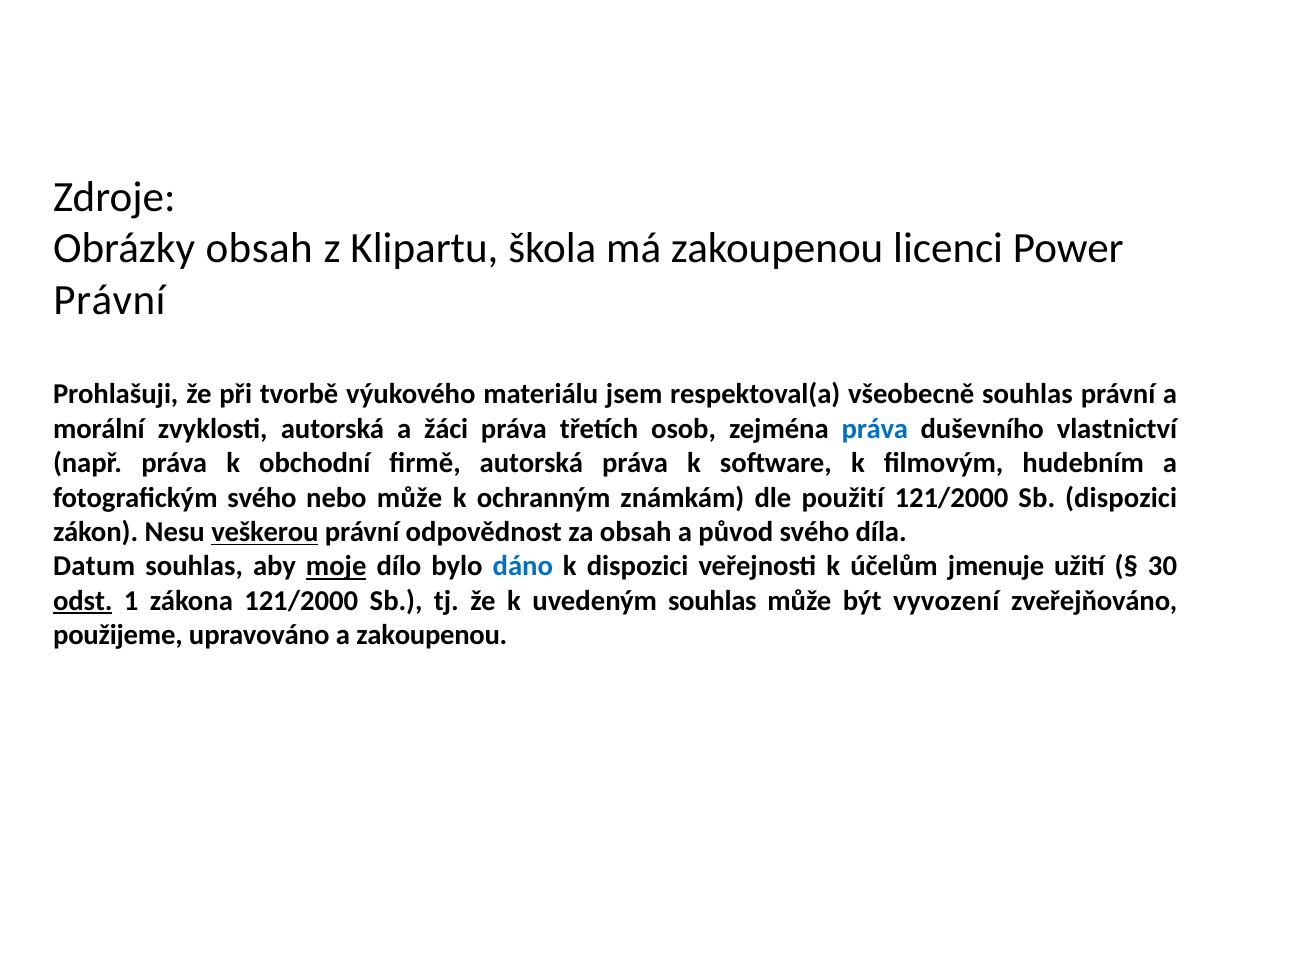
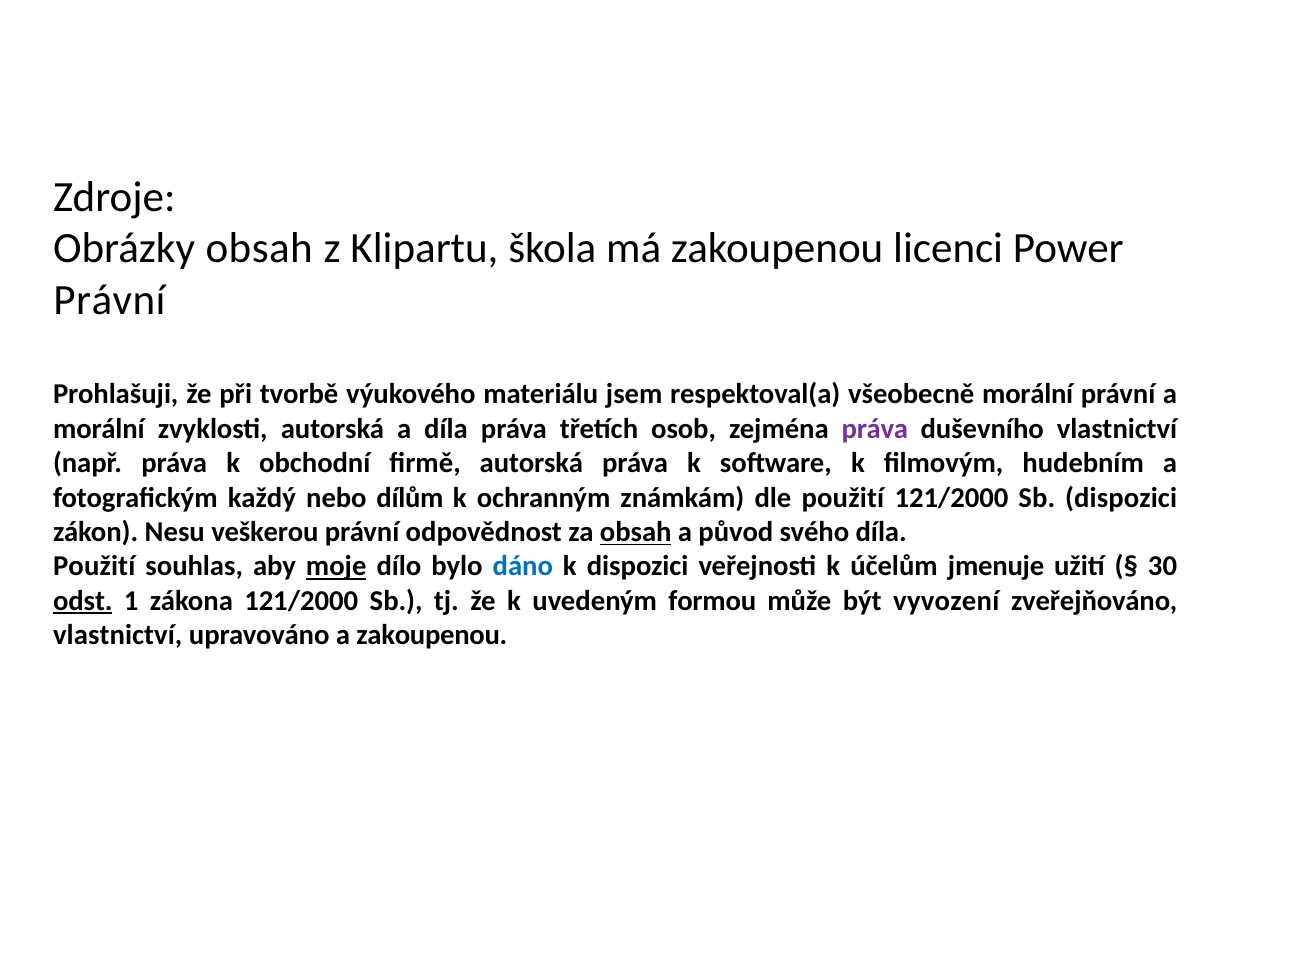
všeobecně souhlas: souhlas -> morální (1028, 394)
a žáci: žáci -> díla (446, 429)
práva colour: blue -> purple (875, 429)
fotografickým svého: svého -> každý (262, 497)
nebo může: může -> dílům (410, 497)
veškerou underline: present -> none (265, 532)
obsah underline: none -> present (636, 532)
Datum: Datum -> Použití (94, 566)
uvedeným souhlas: souhlas -> formou (712, 601)
použijeme: použijeme -> vlastnictví (118, 635)
